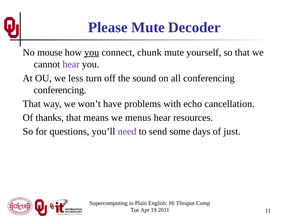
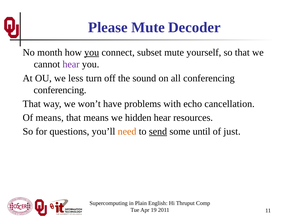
mouse: mouse -> month (50, 52)
chunk: chunk -> subset (149, 52)
Of thanks: thanks -> means (50, 118)
menus: menus -> hidden (138, 118)
need colour: purple -> orange (127, 131)
send underline: none -> present (158, 131)
days: days -> until (202, 131)
